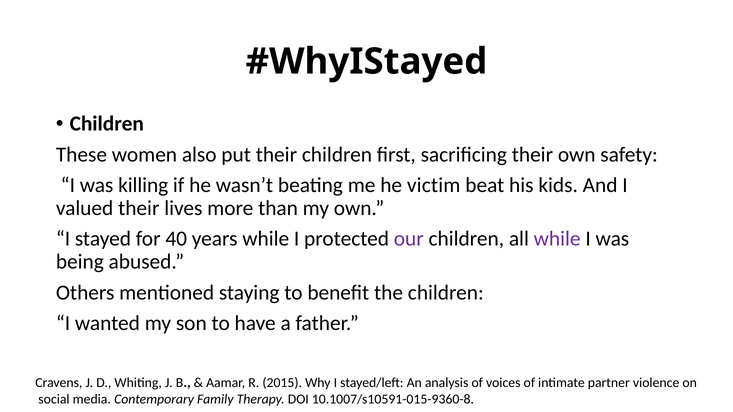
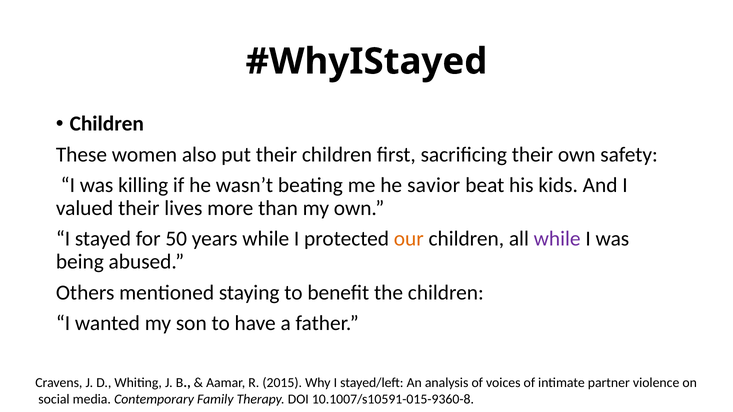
victim: victim -> savior (434, 185)
40: 40 -> 50 (176, 239)
our colour: purple -> orange (409, 239)
